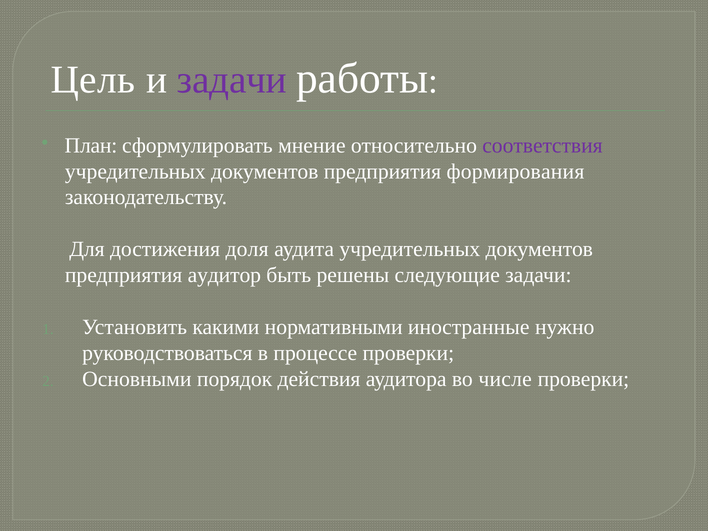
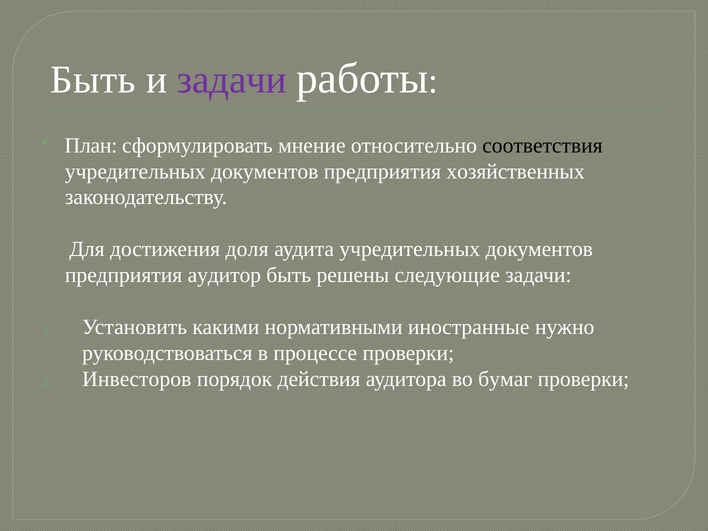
Цель: Цель -> Быть (93, 80)
соответствия colour: purple -> black (542, 145)
формирования: формирования -> хозяйственных (516, 171)
Основными: Основными -> Инвесторов (137, 379)
числе: числе -> бумаг (505, 379)
